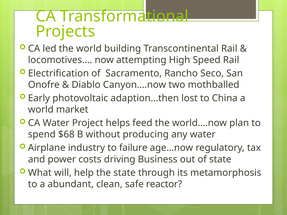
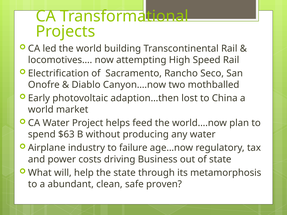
$68: $68 -> $63 (66, 135)
reactor: reactor -> proven (164, 184)
